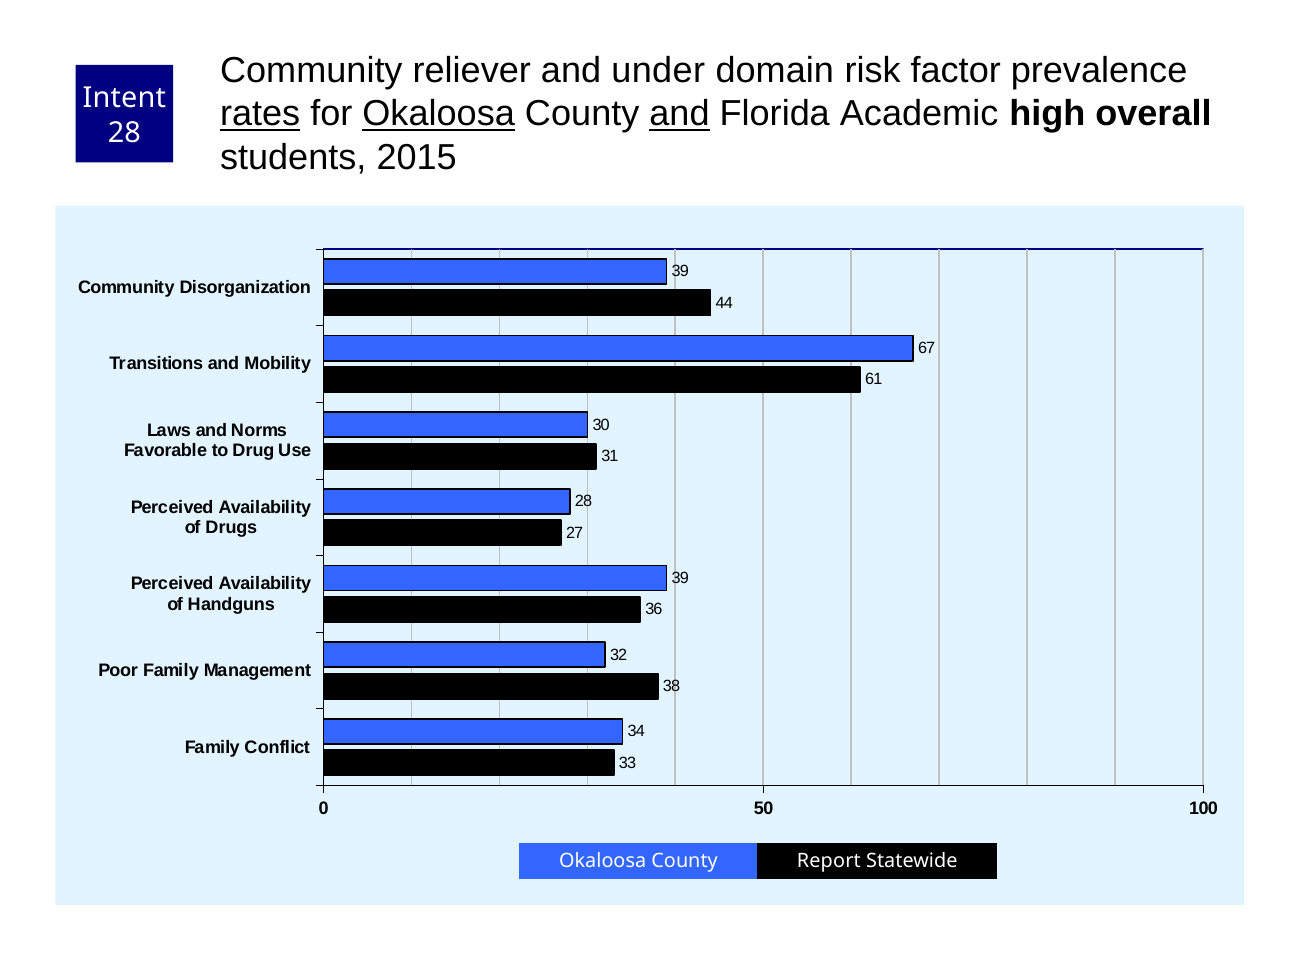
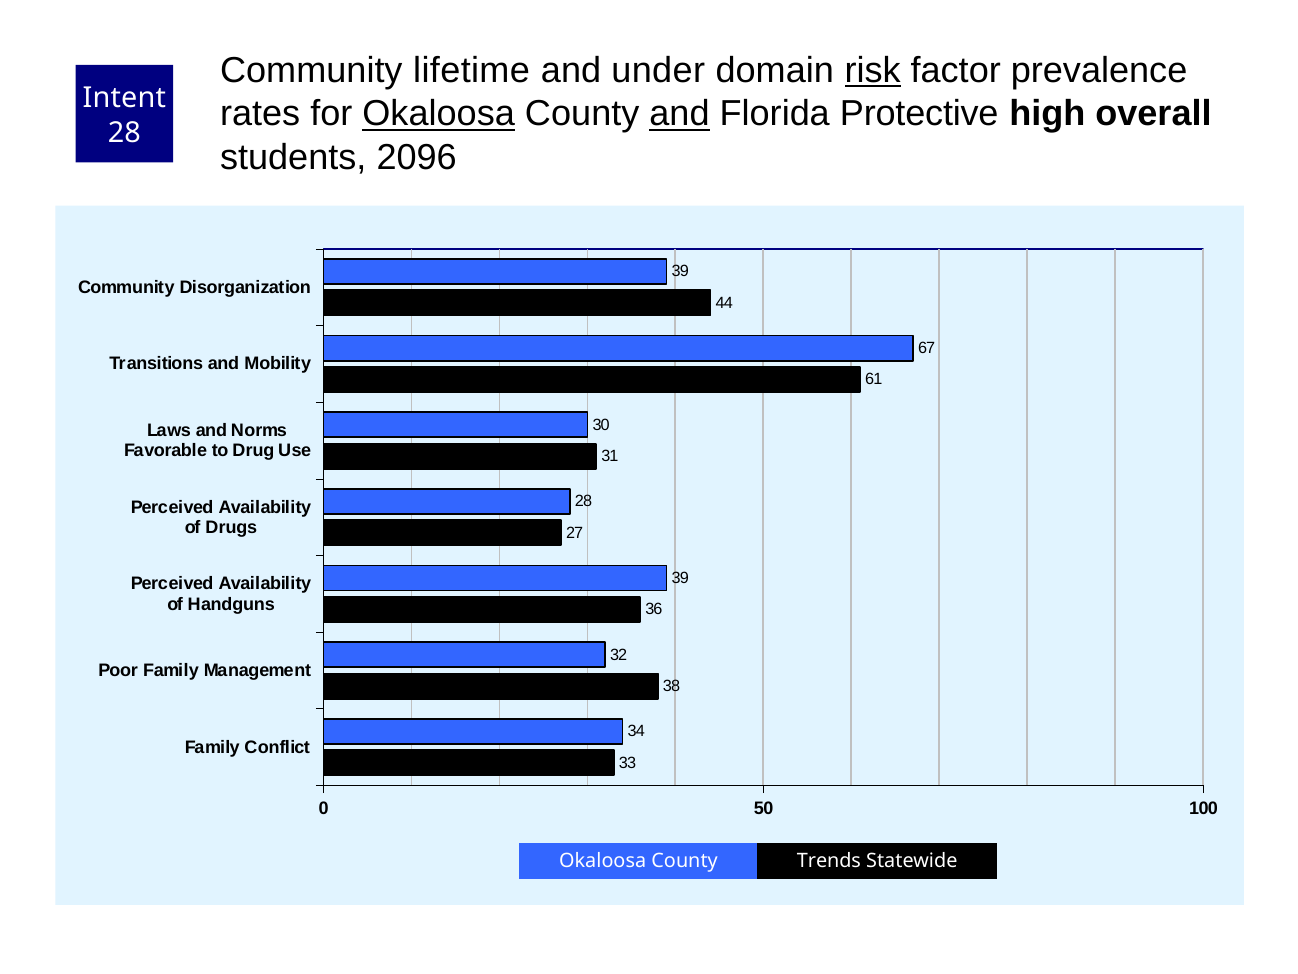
reliever: reliever -> lifetime (472, 71)
risk underline: none -> present (873, 71)
rates underline: present -> none (260, 114)
Academic: Academic -> Protective (919, 114)
2015: 2015 -> 2096 (417, 157)
Report: Report -> Trends (829, 861)
